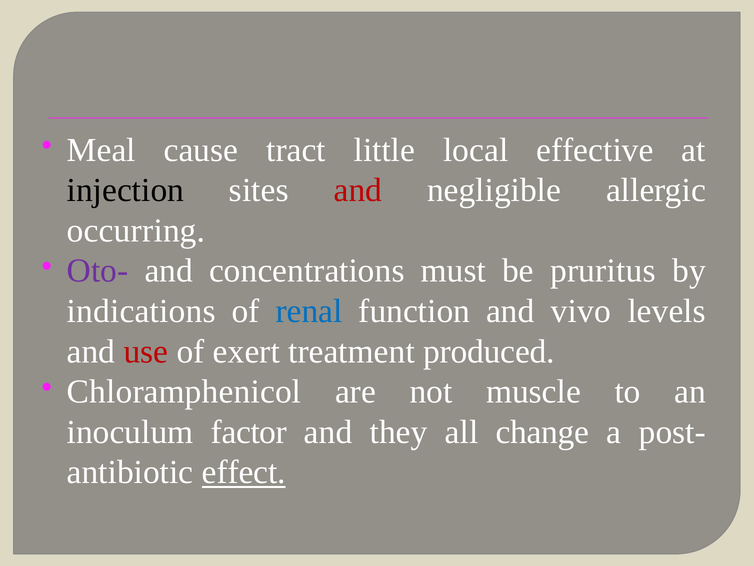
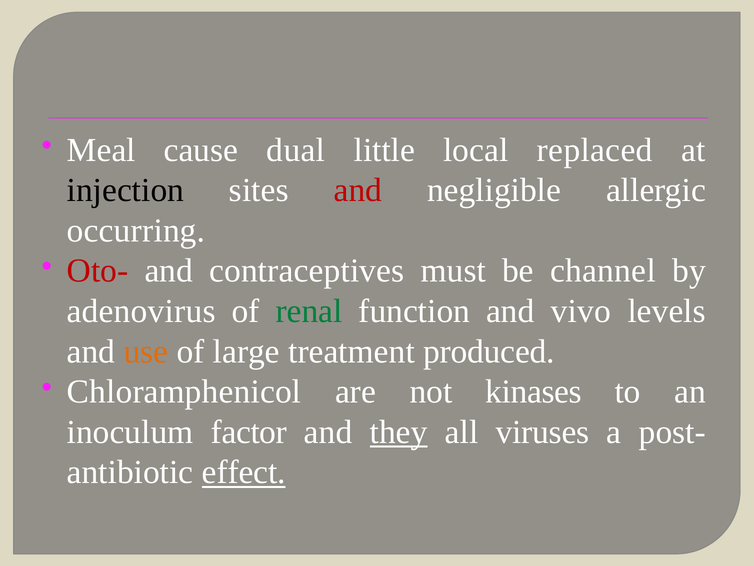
tract: tract -> dual (296, 150)
effective: effective -> replaced (595, 150)
Oto- colour: purple -> red (98, 271)
concentrations: concentrations -> contraceptives (307, 271)
pruritus: pruritus -> channel (603, 271)
indications: indications -> adenovirus (141, 311)
renal colour: blue -> green (309, 311)
use colour: red -> orange (146, 351)
exert: exert -> large (246, 351)
muscle: muscle -> kinases (534, 391)
they underline: none -> present (399, 432)
change: change -> viruses (543, 432)
